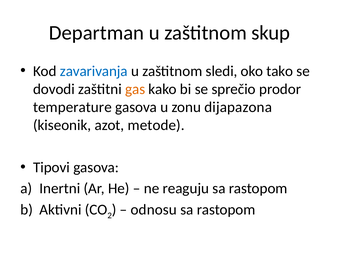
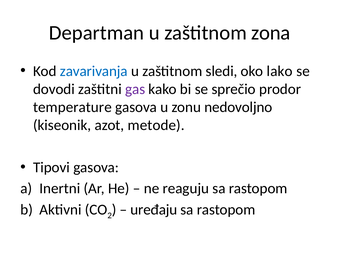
skup: skup -> zona (271, 33)
tako: tako -> lako (280, 71)
gas colour: orange -> purple (135, 89)
dijapazona: dijapazona -> nedovoljno (238, 107)
odnosu: odnosu -> uređaju (154, 210)
